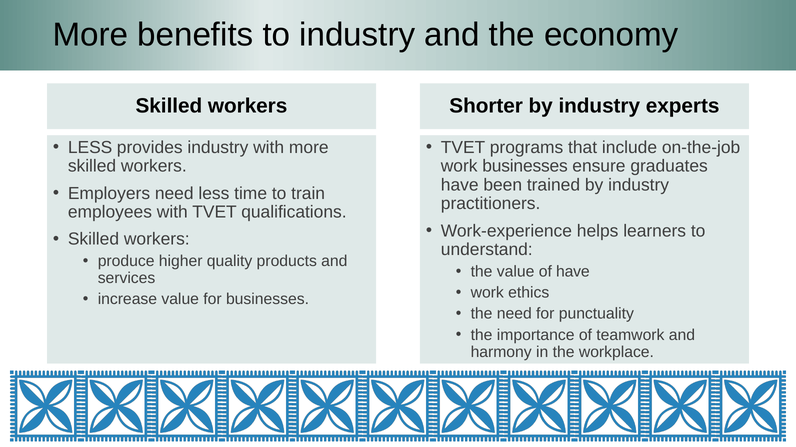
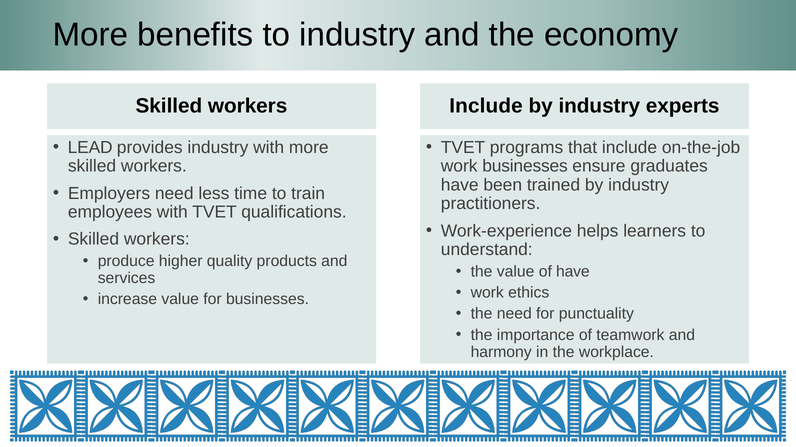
Shorter: Shorter -> Include (486, 106)
LESS: LESS -> LEAD (90, 148)
